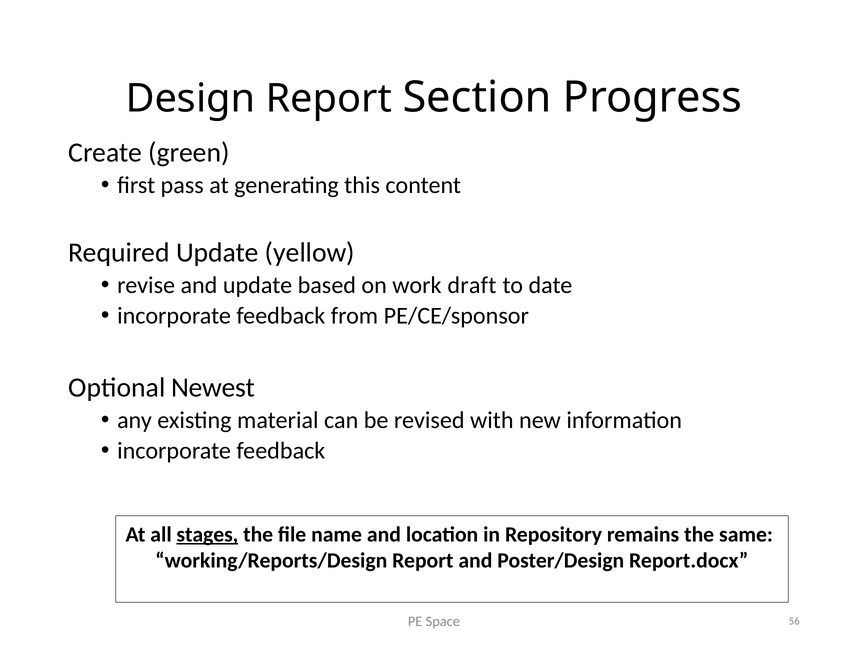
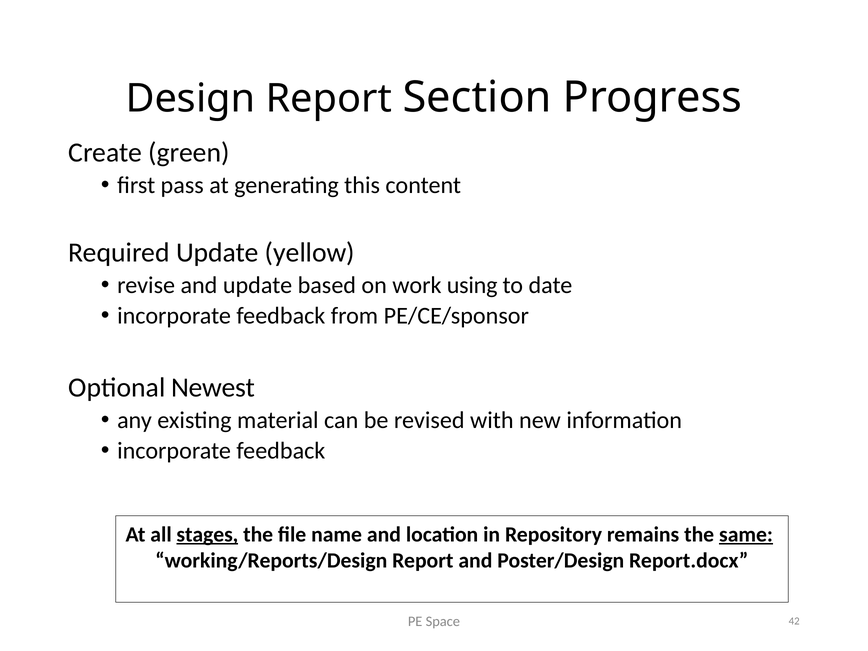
draft: draft -> using (472, 285)
same underline: none -> present (746, 535)
56: 56 -> 42 (794, 621)
